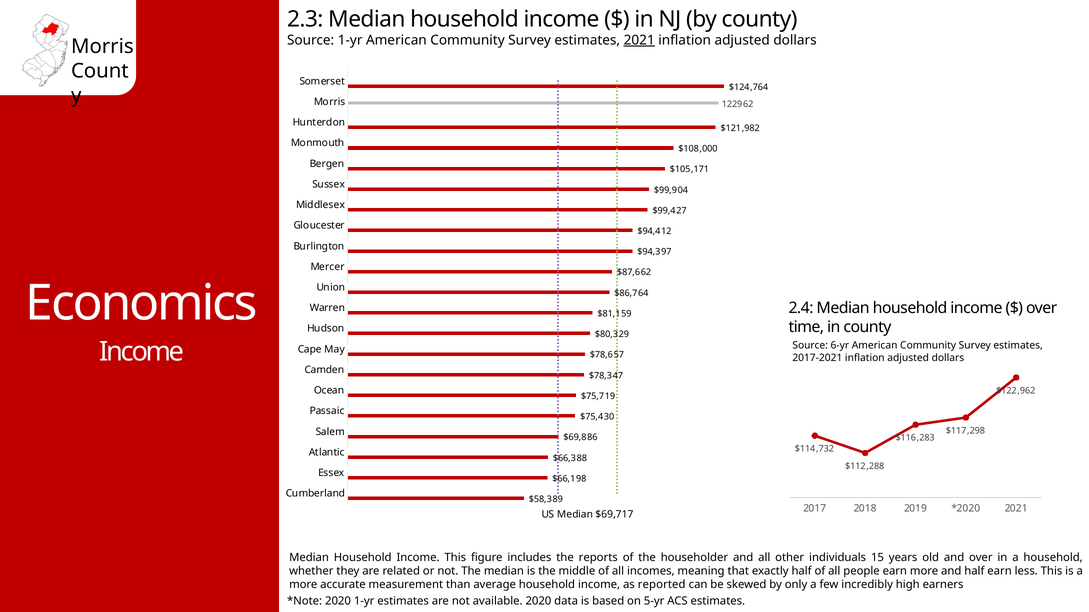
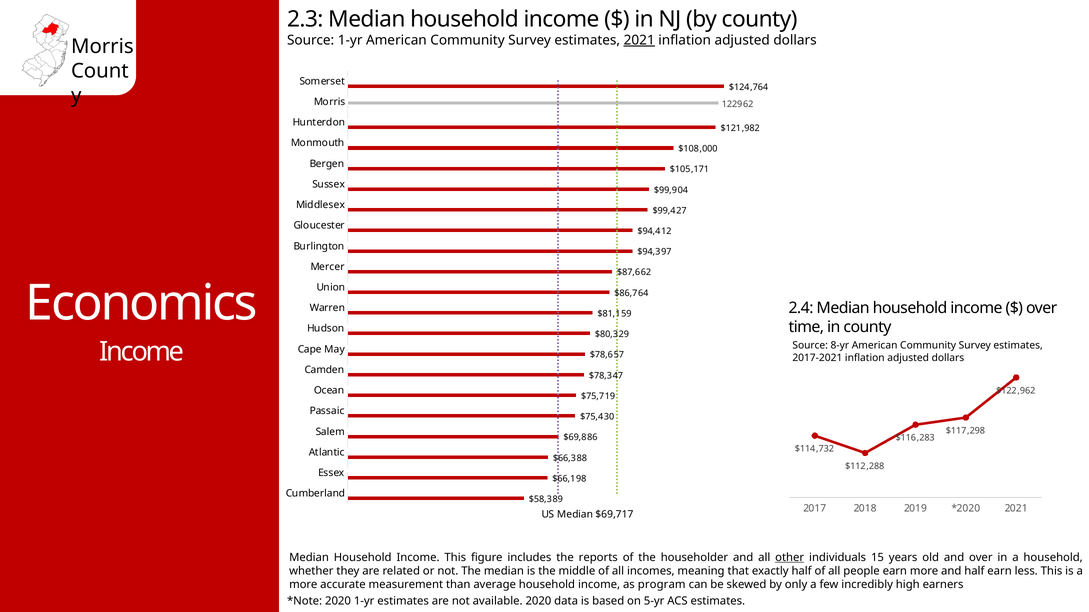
6-yr: 6-yr -> 8-yr (840, 346)
other underline: none -> present (790, 558)
reported: reported -> program (662, 585)
